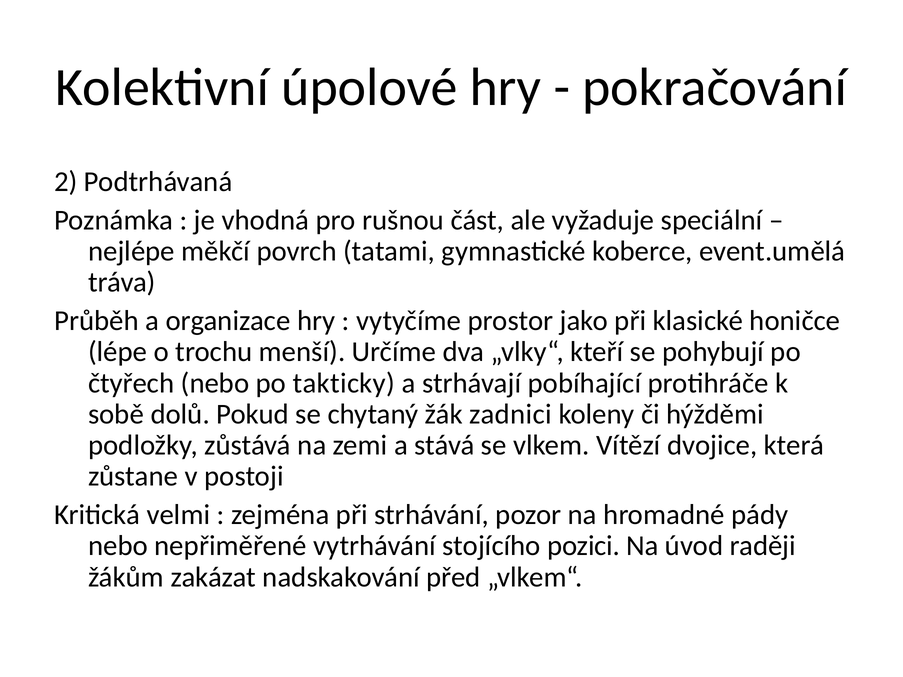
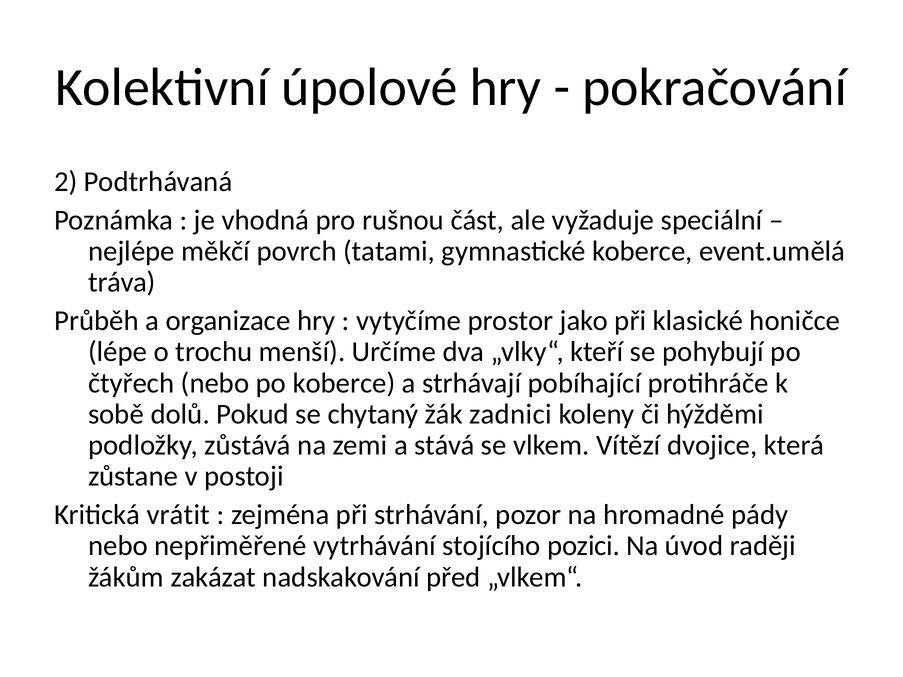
po takticky: takticky -> koberce (344, 383)
velmi: velmi -> vrátit (178, 515)
